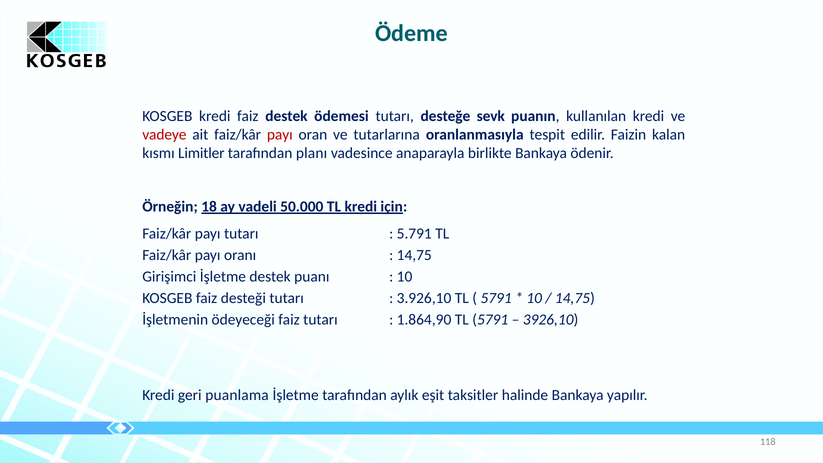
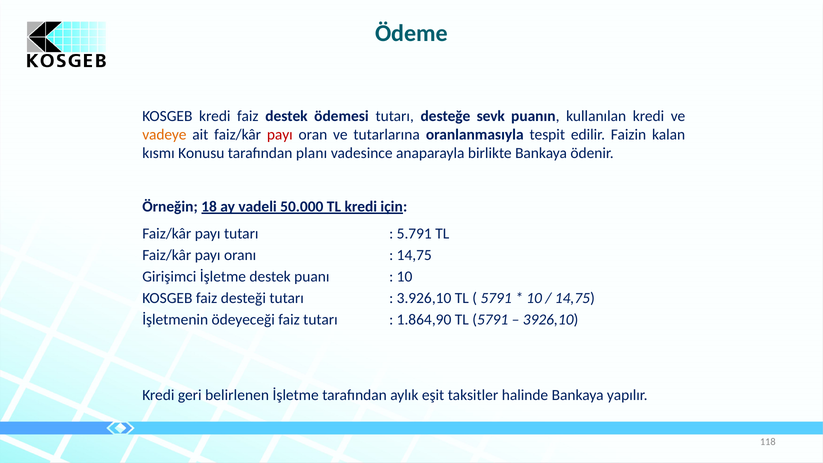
vadeye colour: red -> orange (164, 135)
Limitler: Limitler -> Konusu (201, 153)
puanlama: puanlama -> belirlenen (237, 395)
